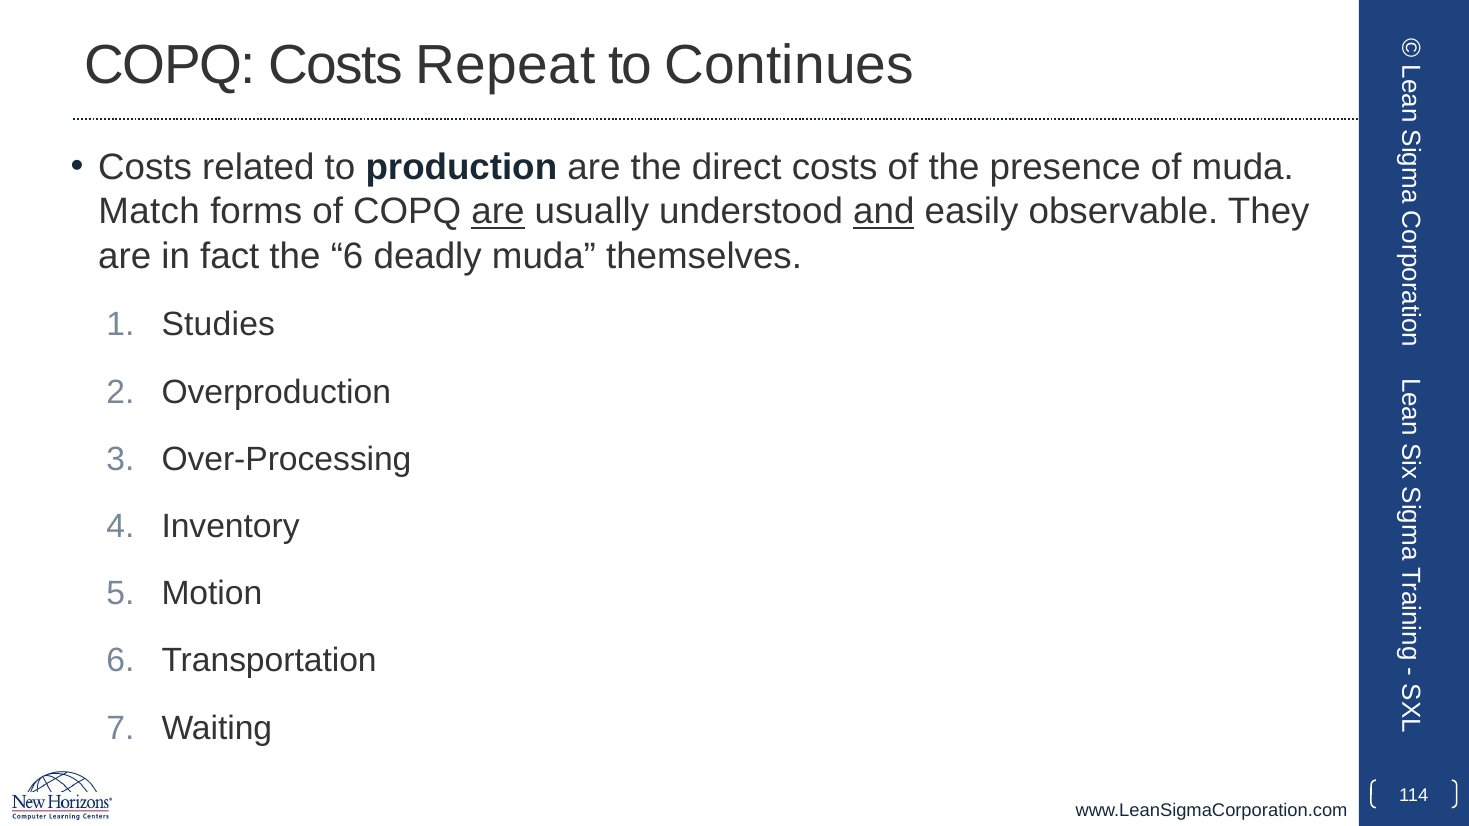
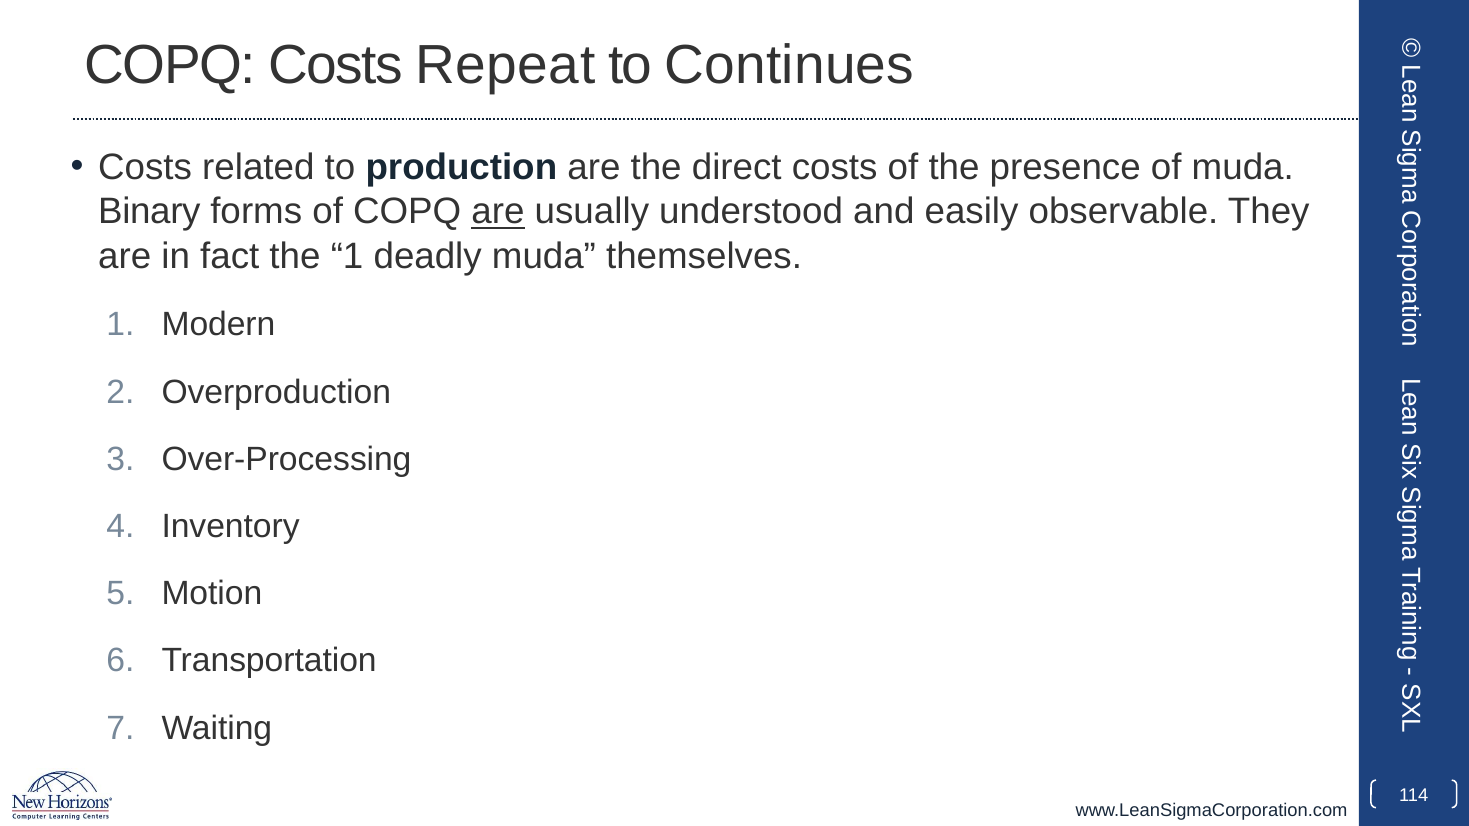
Match: Match -> Binary (149, 212)
and underline: present -> none (884, 212)
the 6: 6 -> 1 (347, 256)
Studies: Studies -> Modern (218, 325)
